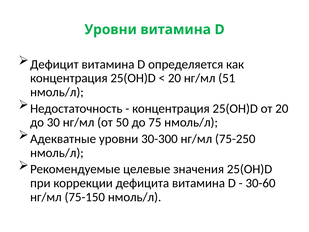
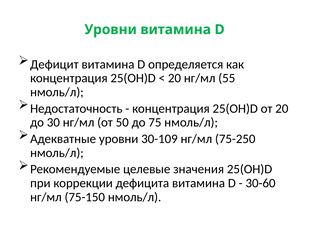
51: 51 -> 55 (227, 78)
30-300: 30-300 -> 30-109 (159, 139)
